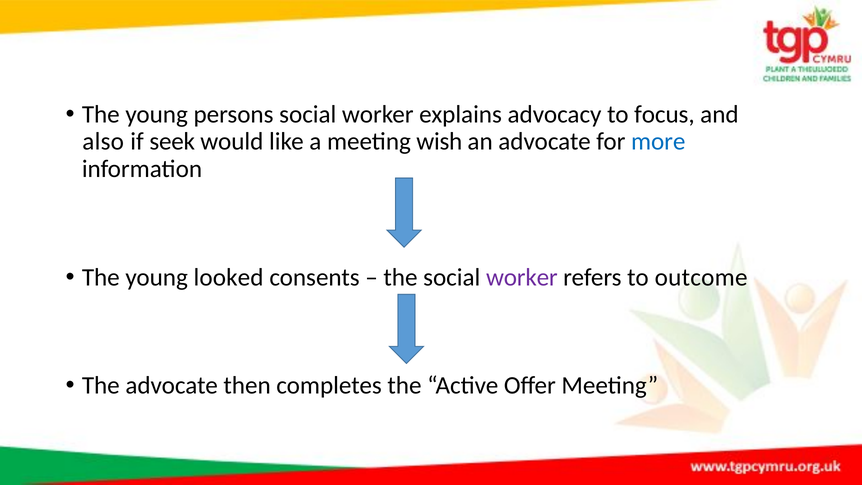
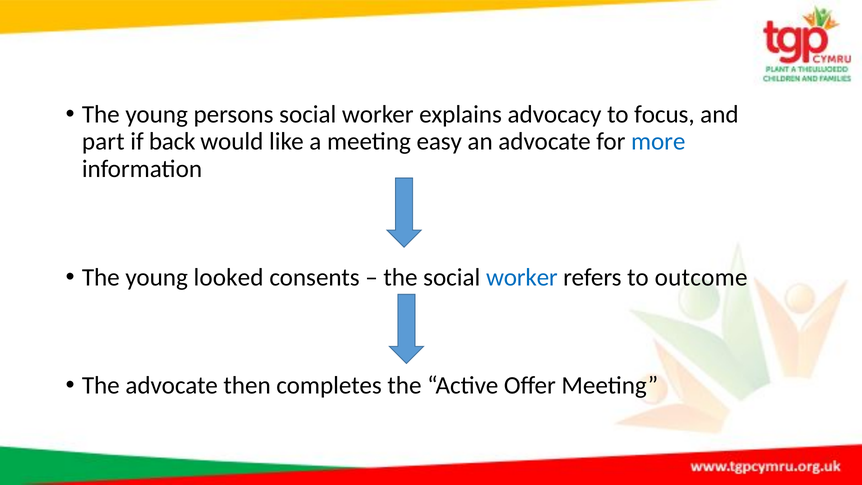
also: also -> part (103, 142)
seek: seek -> back (172, 142)
wish: wish -> easy (439, 142)
worker colour: purple -> blue (522, 277)
